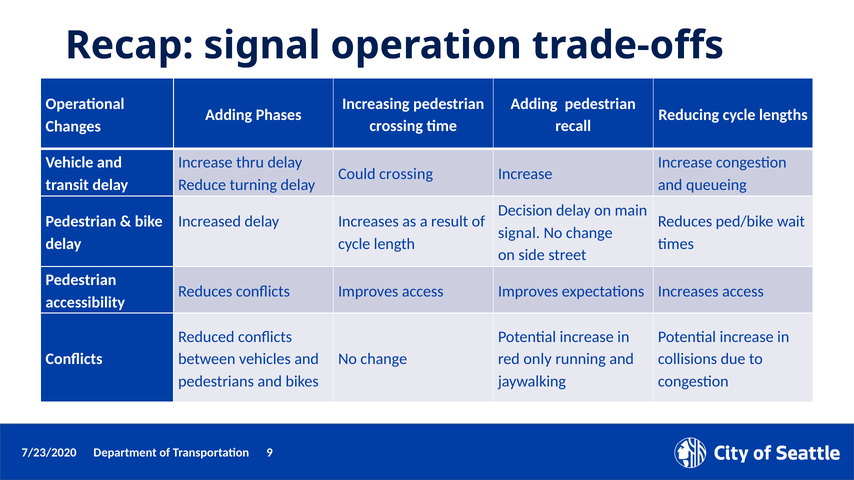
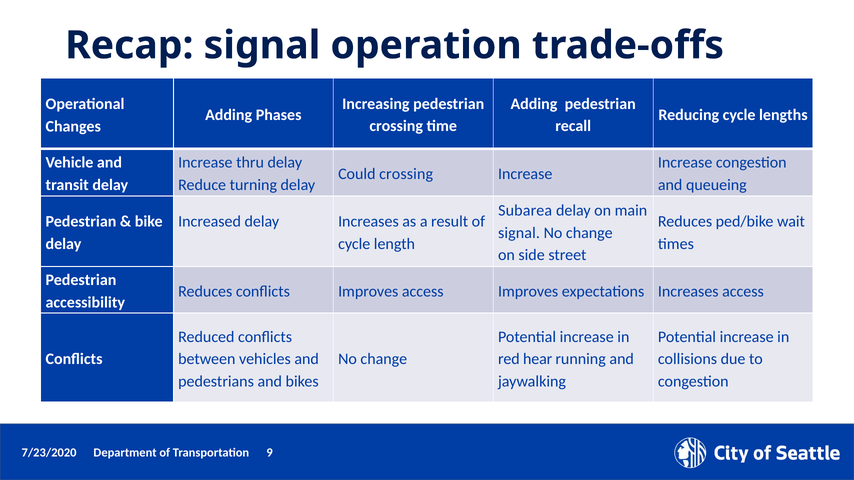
Decision: Decision -> Subarea (525, 211)
only: only -> hear (538, 359)
